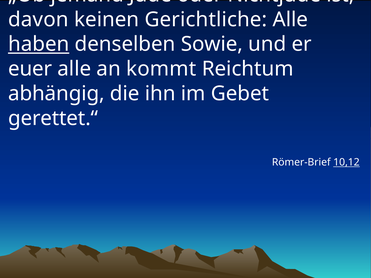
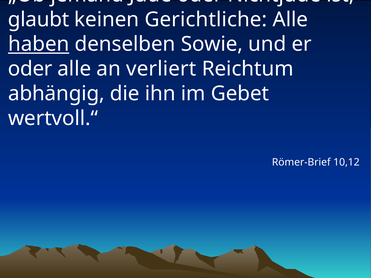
davon: davon -> glaubt (39, 20)
euer: euer -> oder (30, 69)
kommt: kommt -> verliert (161, 69)
gerettet.“: gerettet.“ -> wertvoll.“ (53, 118)
10,12 underline: present -> none (346, 162)
